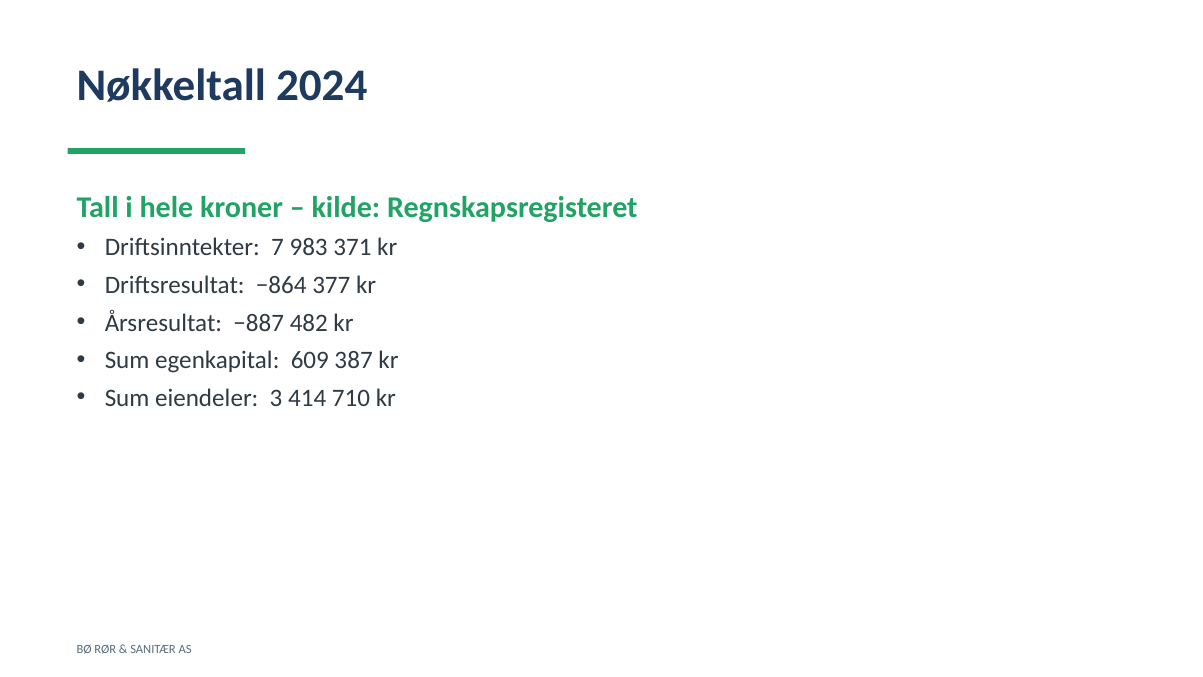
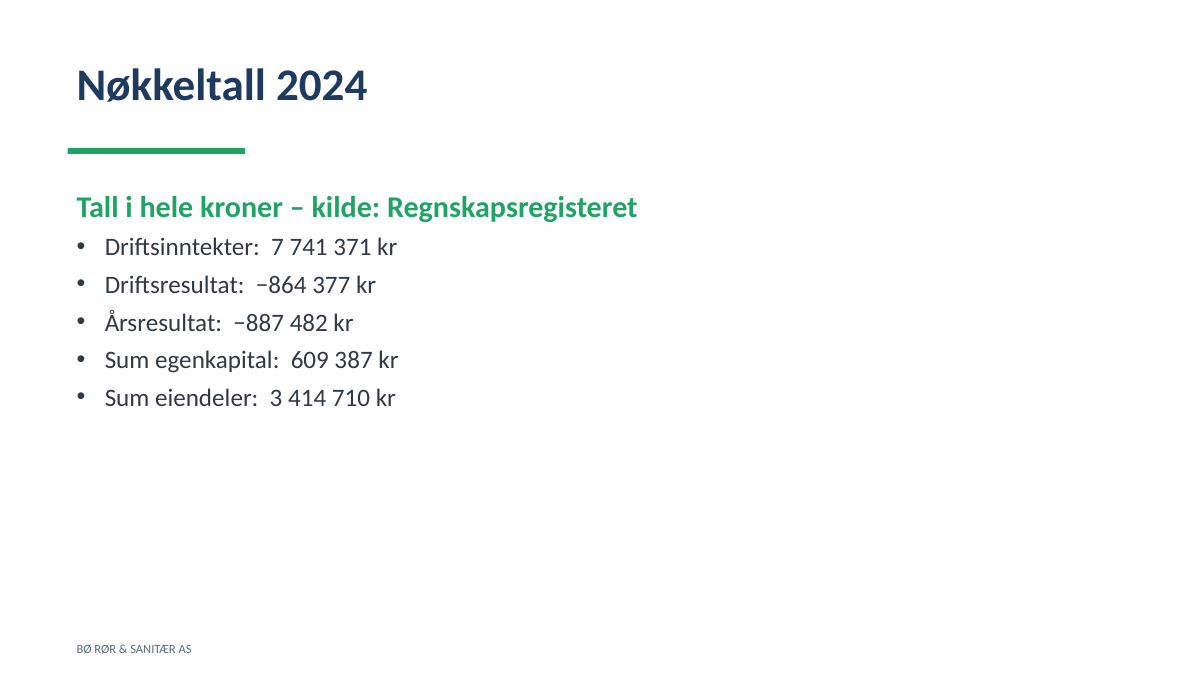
983: 983 -> 741 (309, 247)
